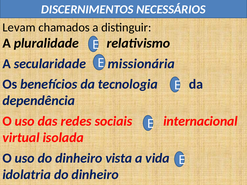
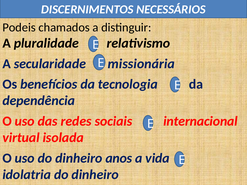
Levam: Levam -> Podeis (19, 27)
vista: vista -> anos (119, 158)
